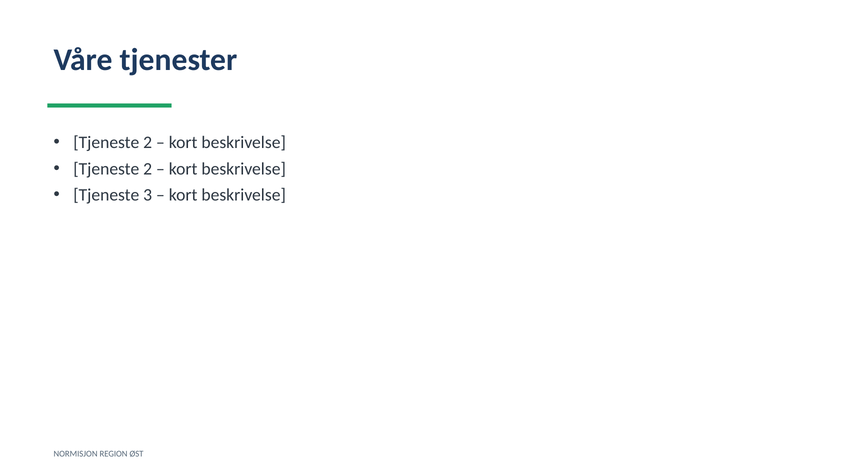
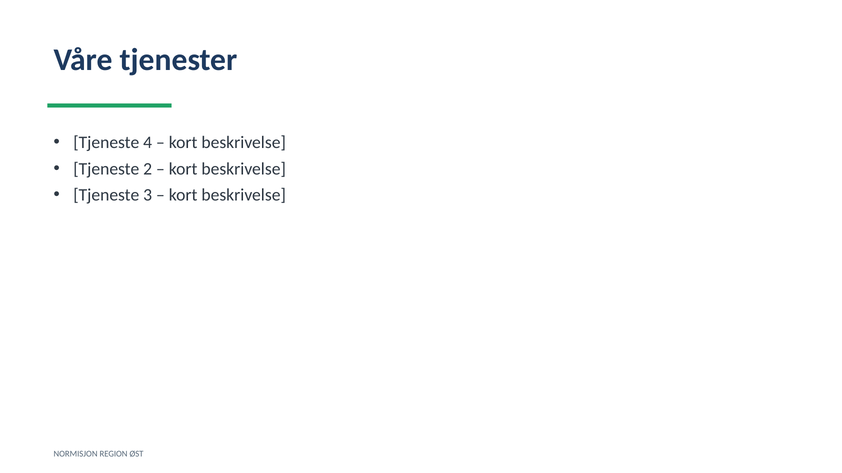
2: 2 -> 4 (148, 143)
